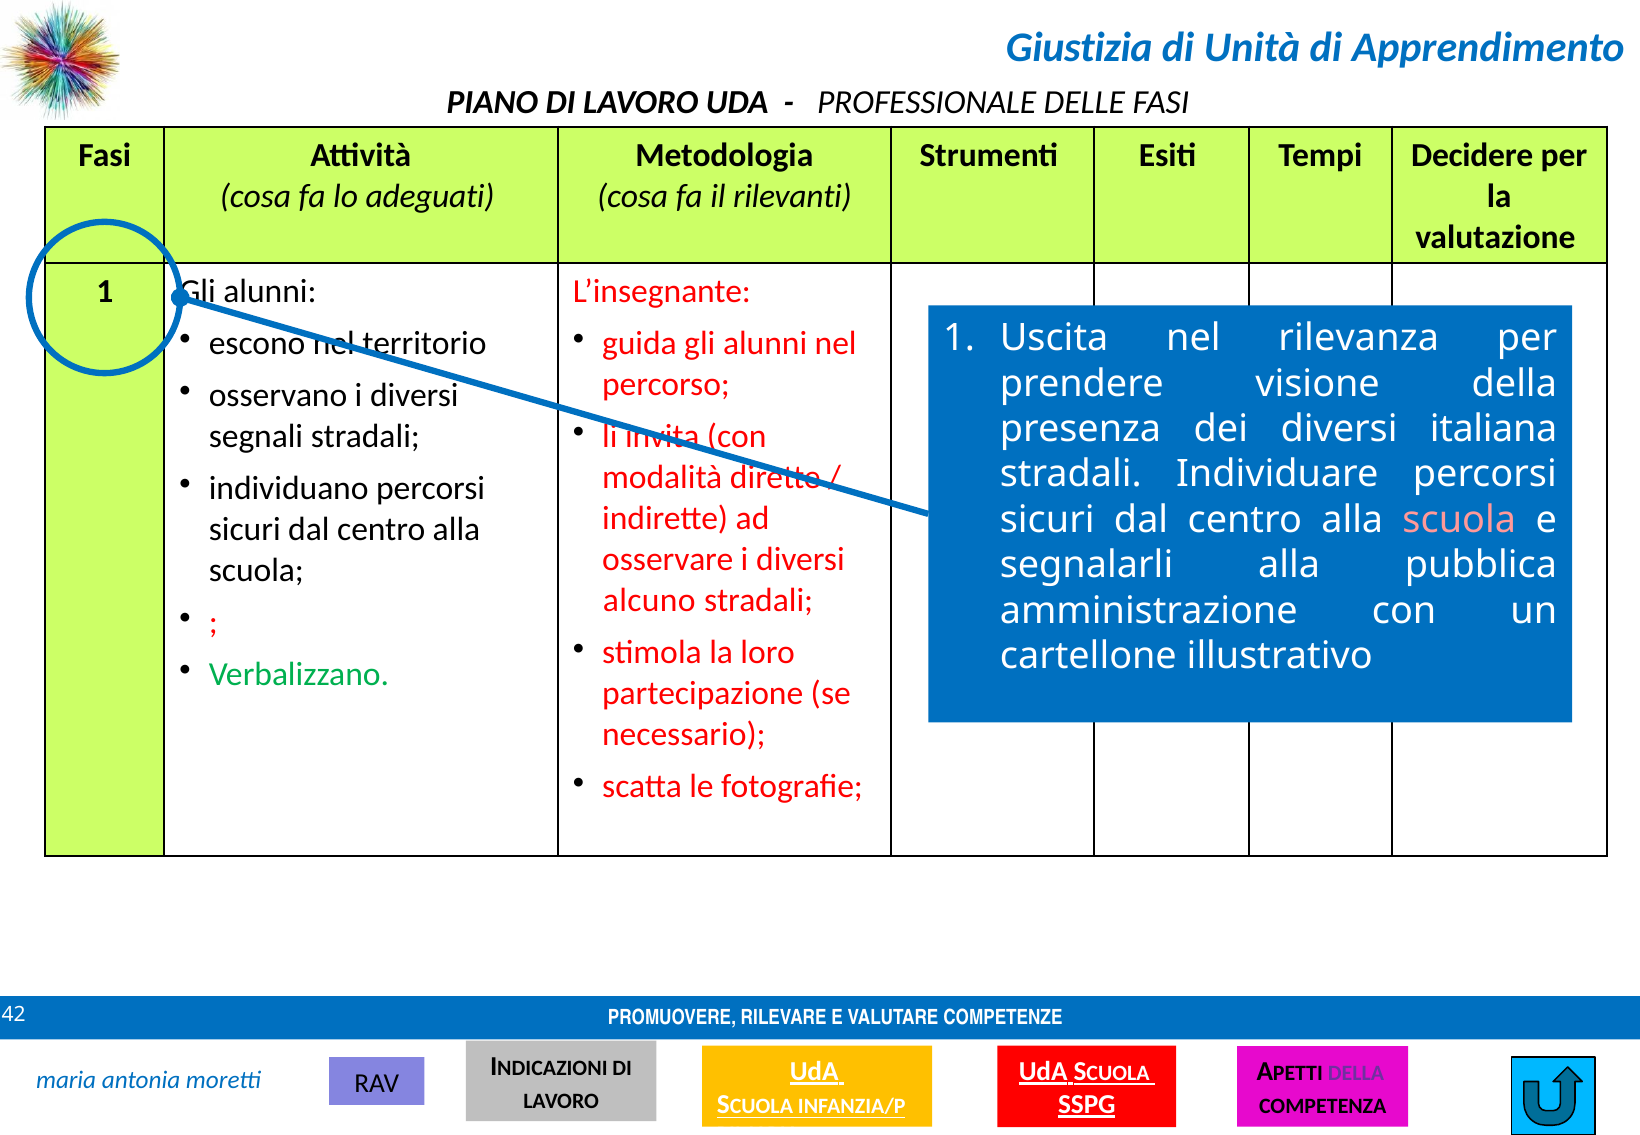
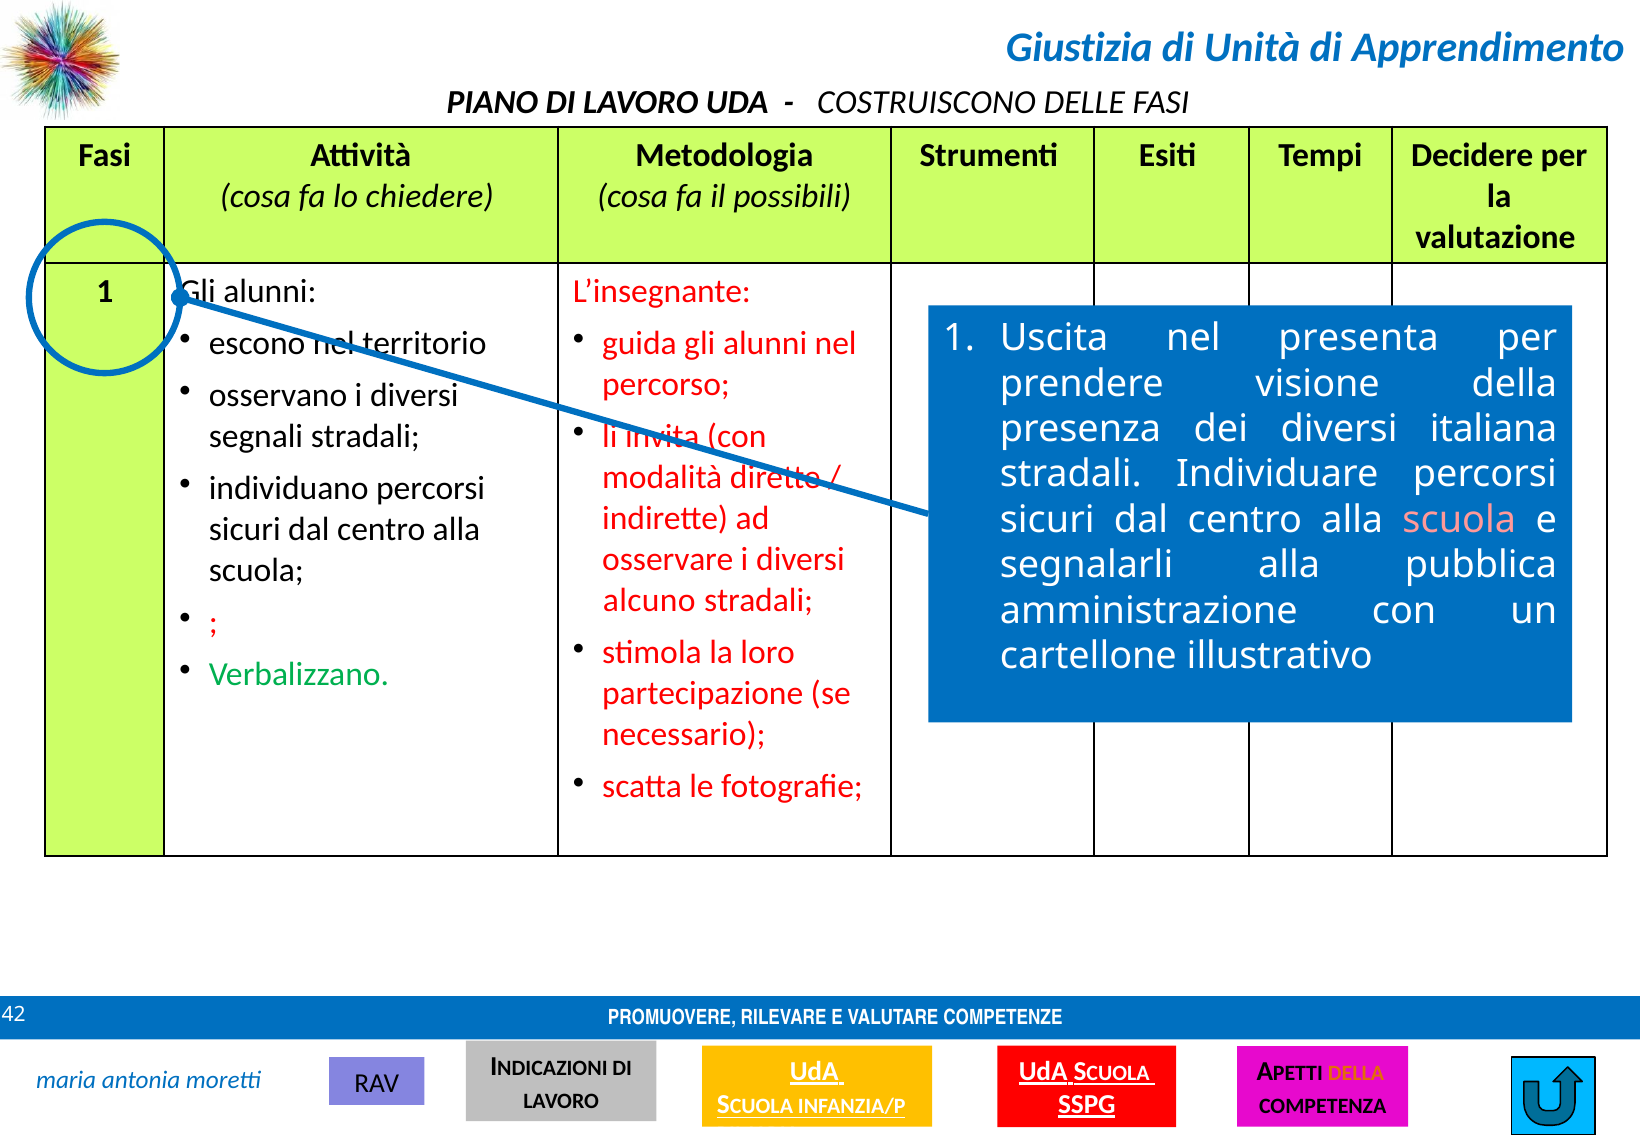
PROFESSIONALE: PROFESSIONALE -> COSTRUISCONO (927, 102)
adeguati: adeguati -> chiedere (430, 196)
rilevanti: rilevanti -> possibili (792, 196)
rilevanza: rilevanza -> presenta (1359, 338)
DELLA colour: purple -> orange (1356, 1074)
